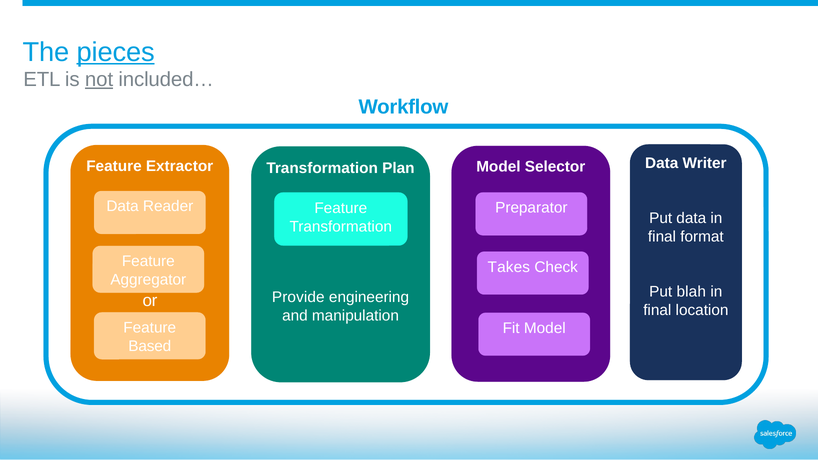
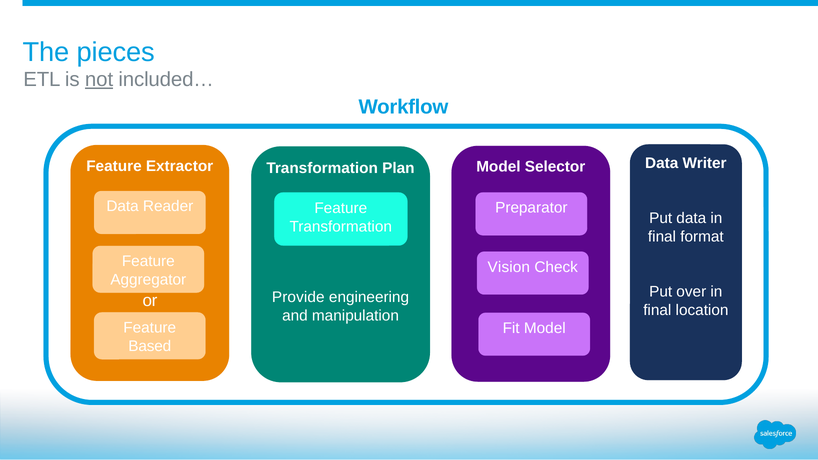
pieces underline: present -> none (116, 52)
Takes: Takes -> Vision (509, 267)
blah: blah -> over (691, 292)
